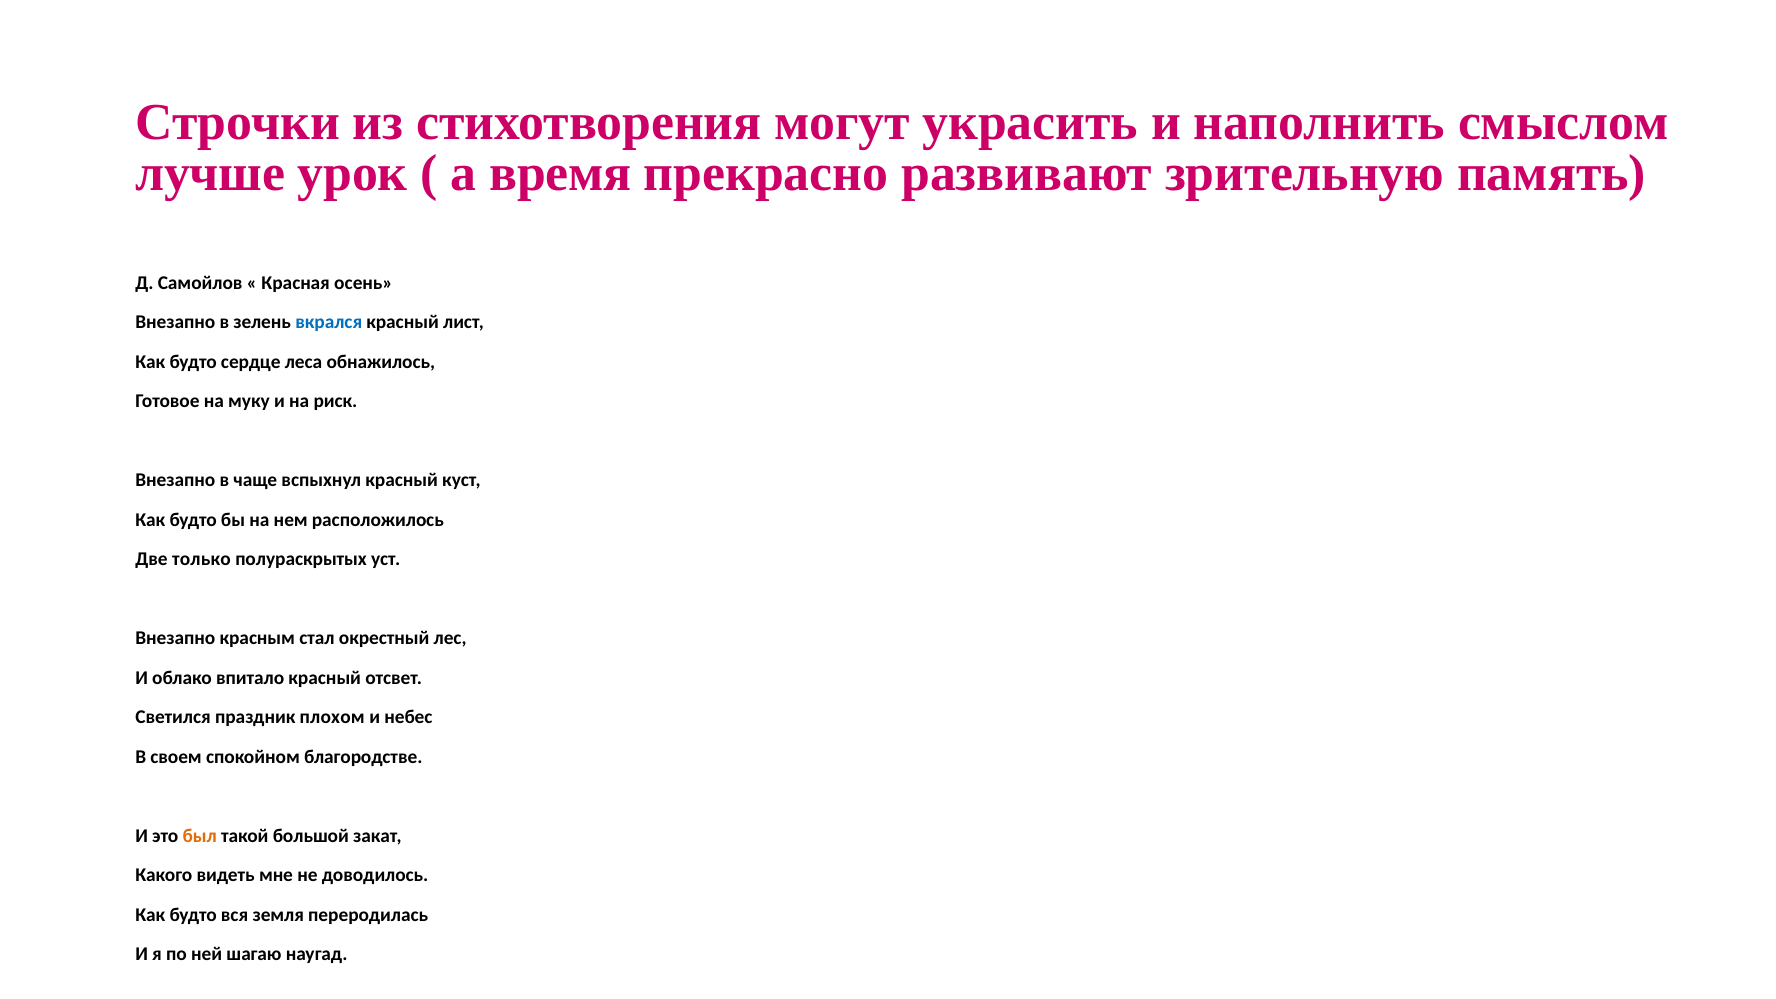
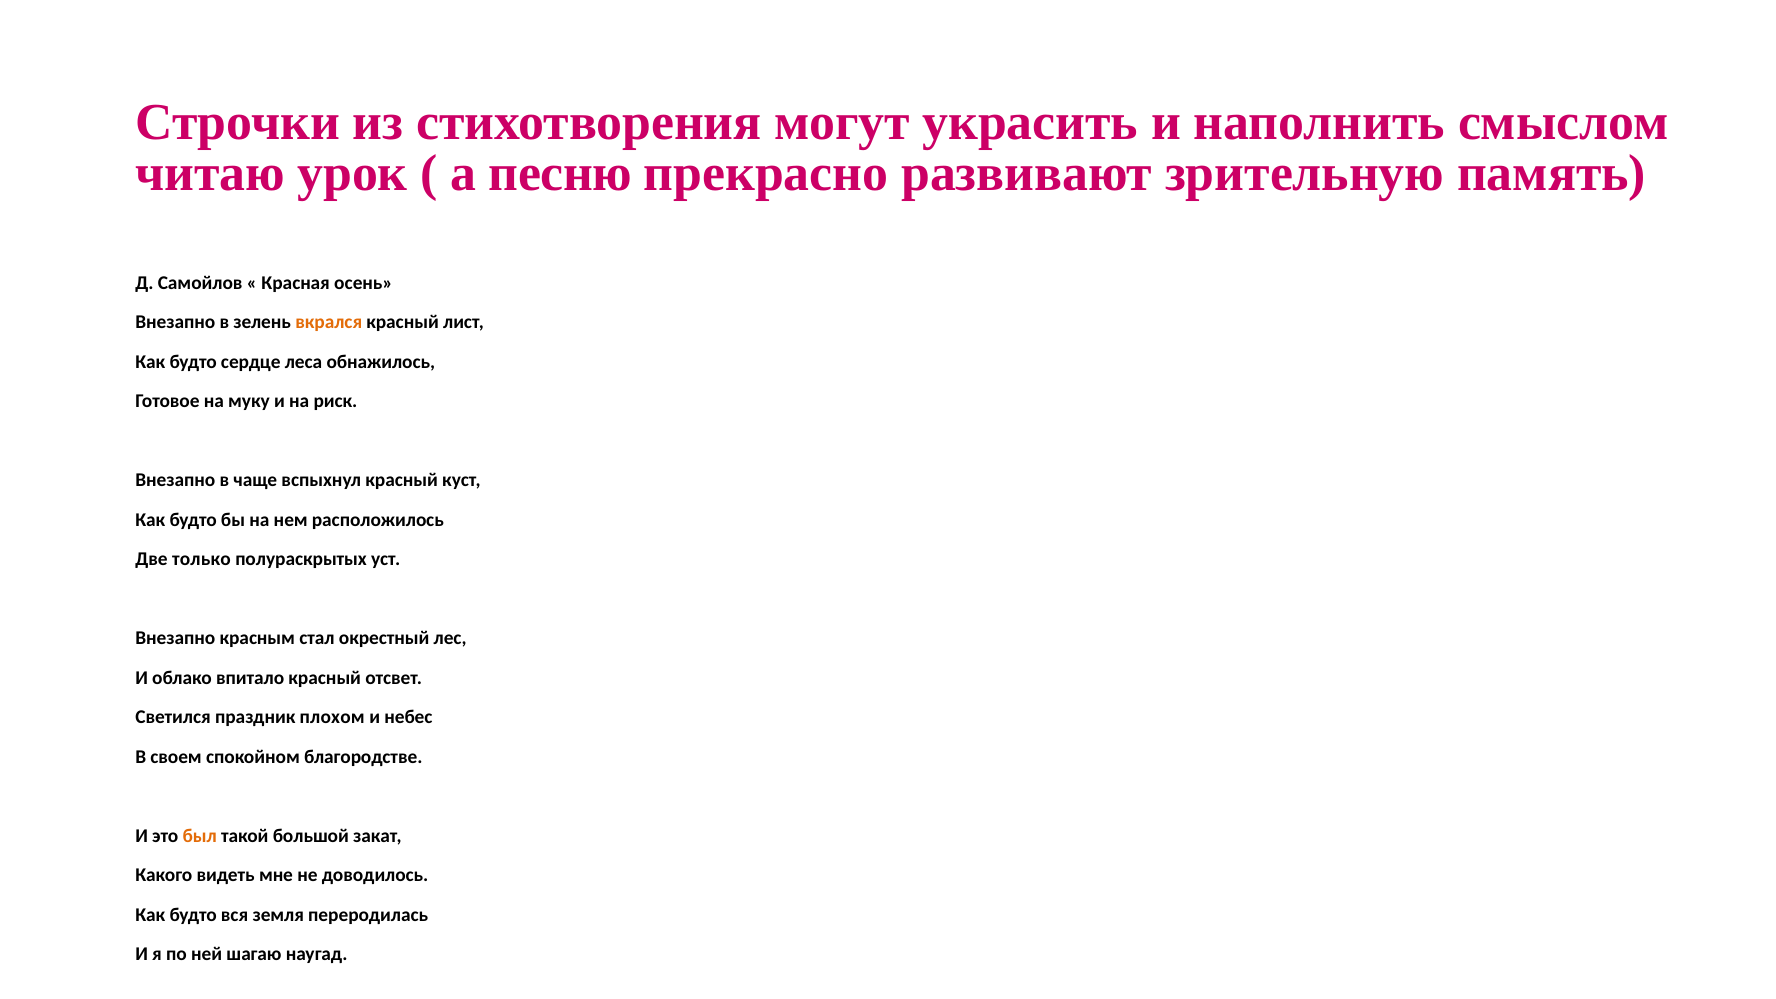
лучше: лучше -> читаю (210, 174)
время: время -> песню (561, 174)
вкрался colour: blue -> orange (329, 322)
